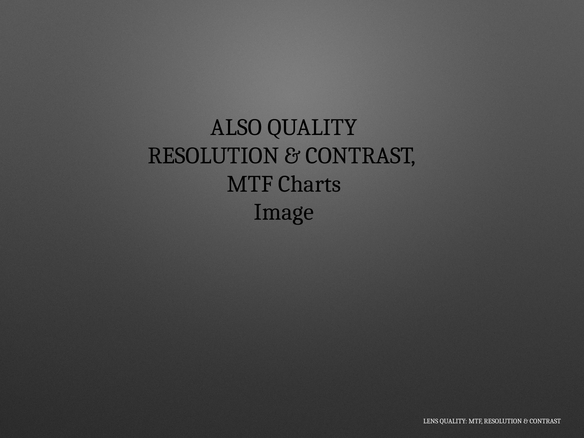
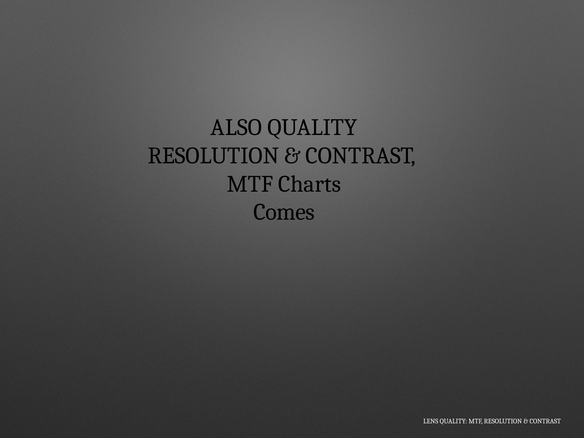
Image: Image -> Comes (284, 212)
